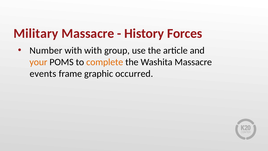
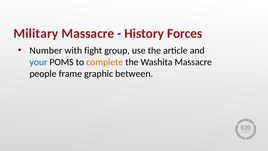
with with: with -> fight (93, 50)
your colour: orange -> blue (38, 62)
events: events -> people (43, 74)
occurred: occurred -> between (134, 74)
